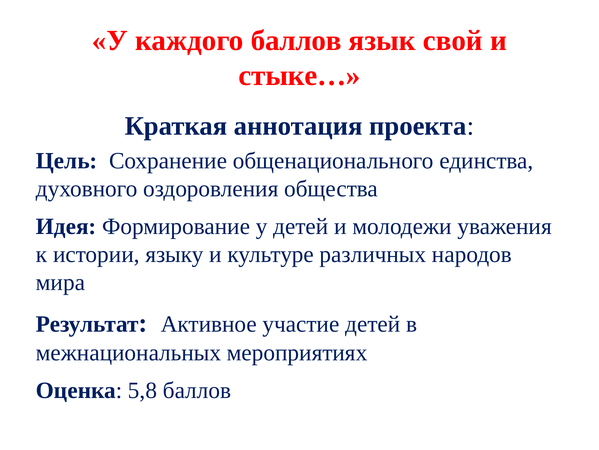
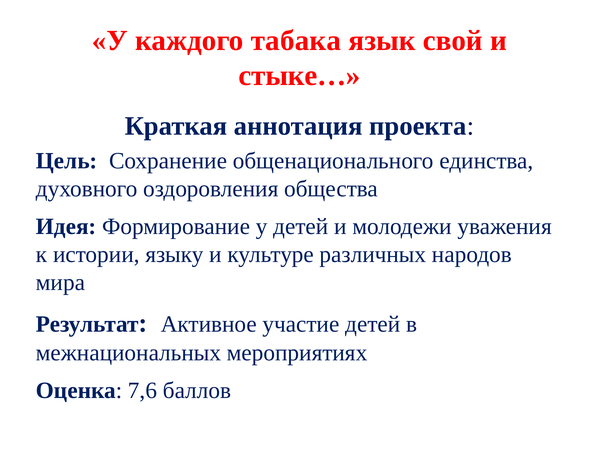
каждого баллов: баллов -> табака (296, 40)
5,8: 5,8 -> 7,6 (143, 390)
